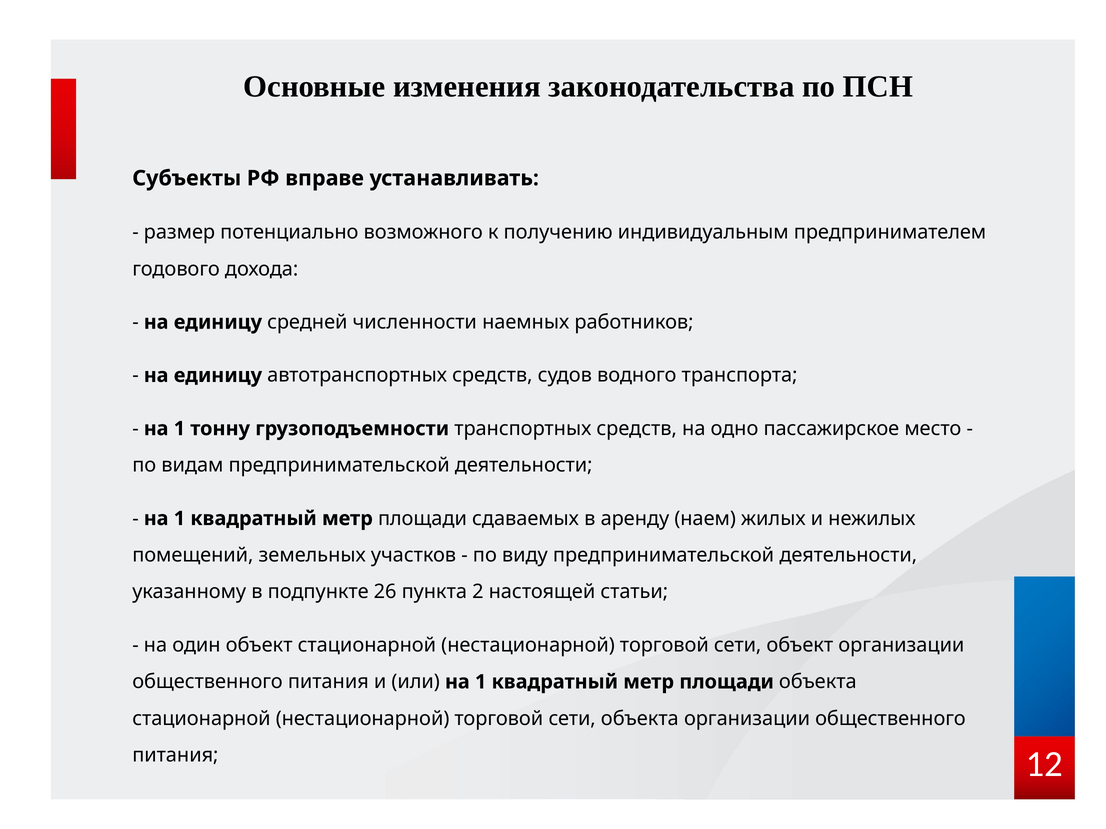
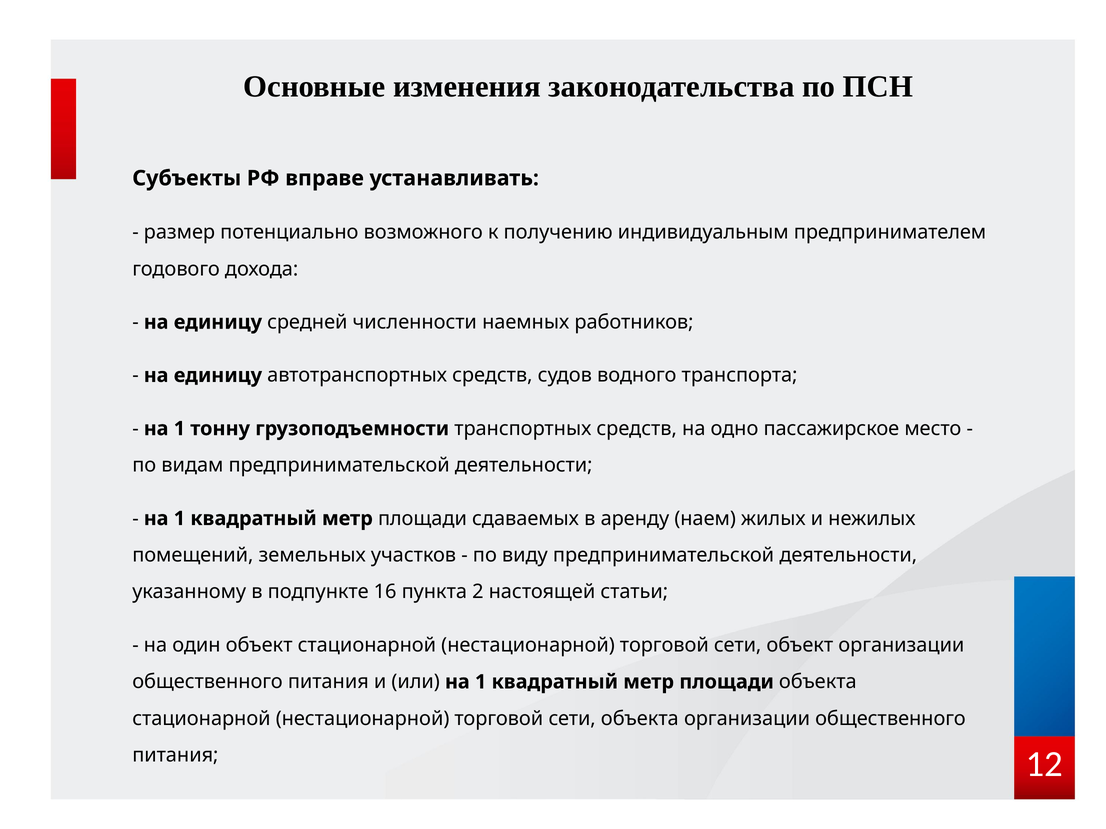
26: 26 -> 16 (385, 592)
